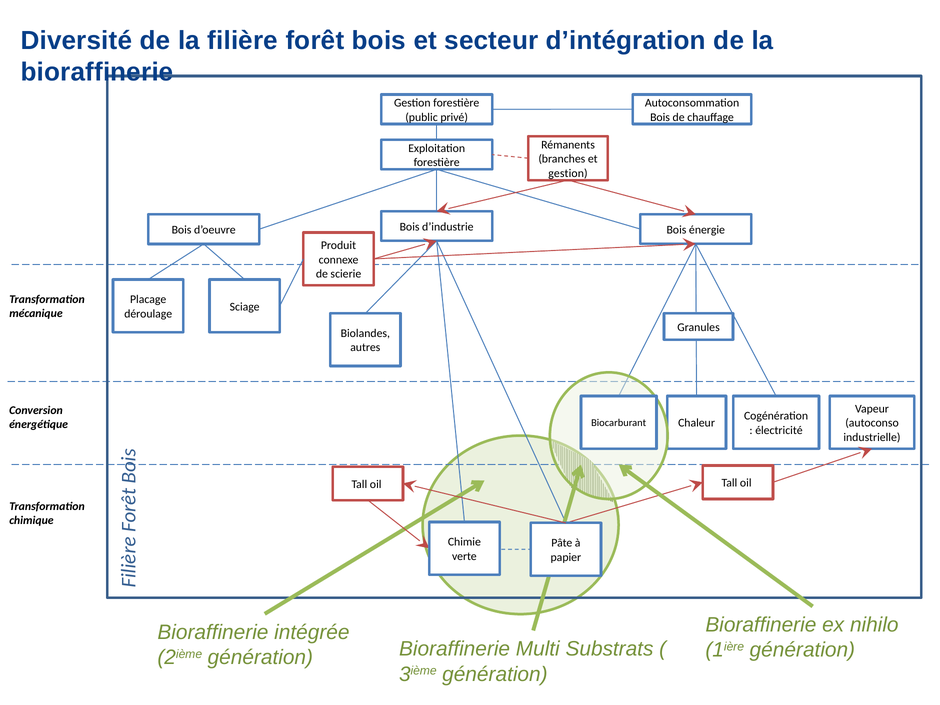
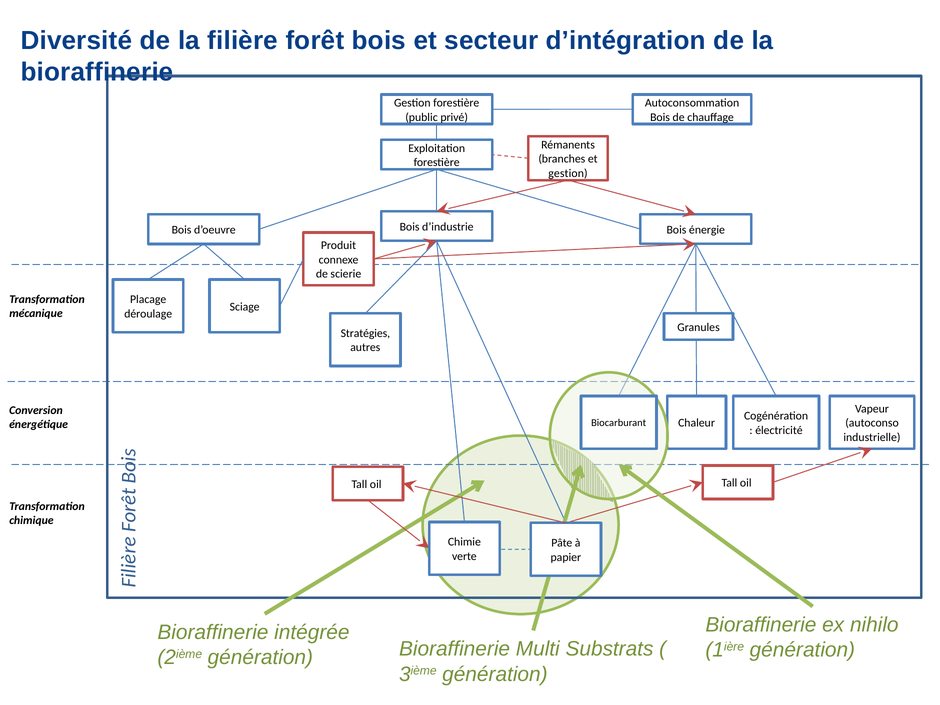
Biolandes: Biolandes -> Stratégies (365, 333)
